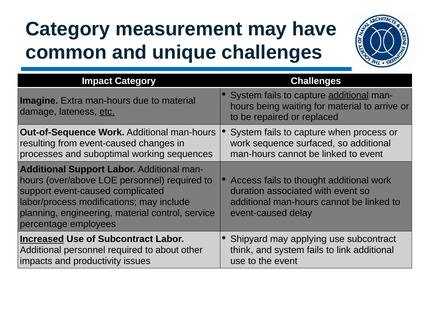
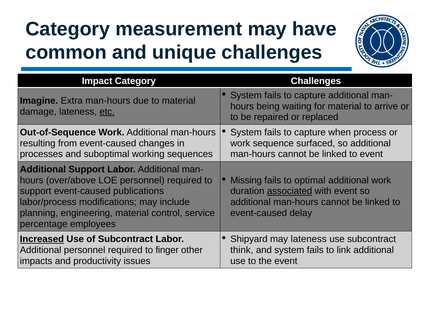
additional underline: present -> none (349, 95)
Access: Access -> Missing (246, 181)
thought: thought -> optimal (310, 181)
complicated: complicated -> publications (139, 192)
associated underline: none -> present (290, 192)
may applying: applying -> lateness (309, 240)
about: about -> finger (167, 250)
